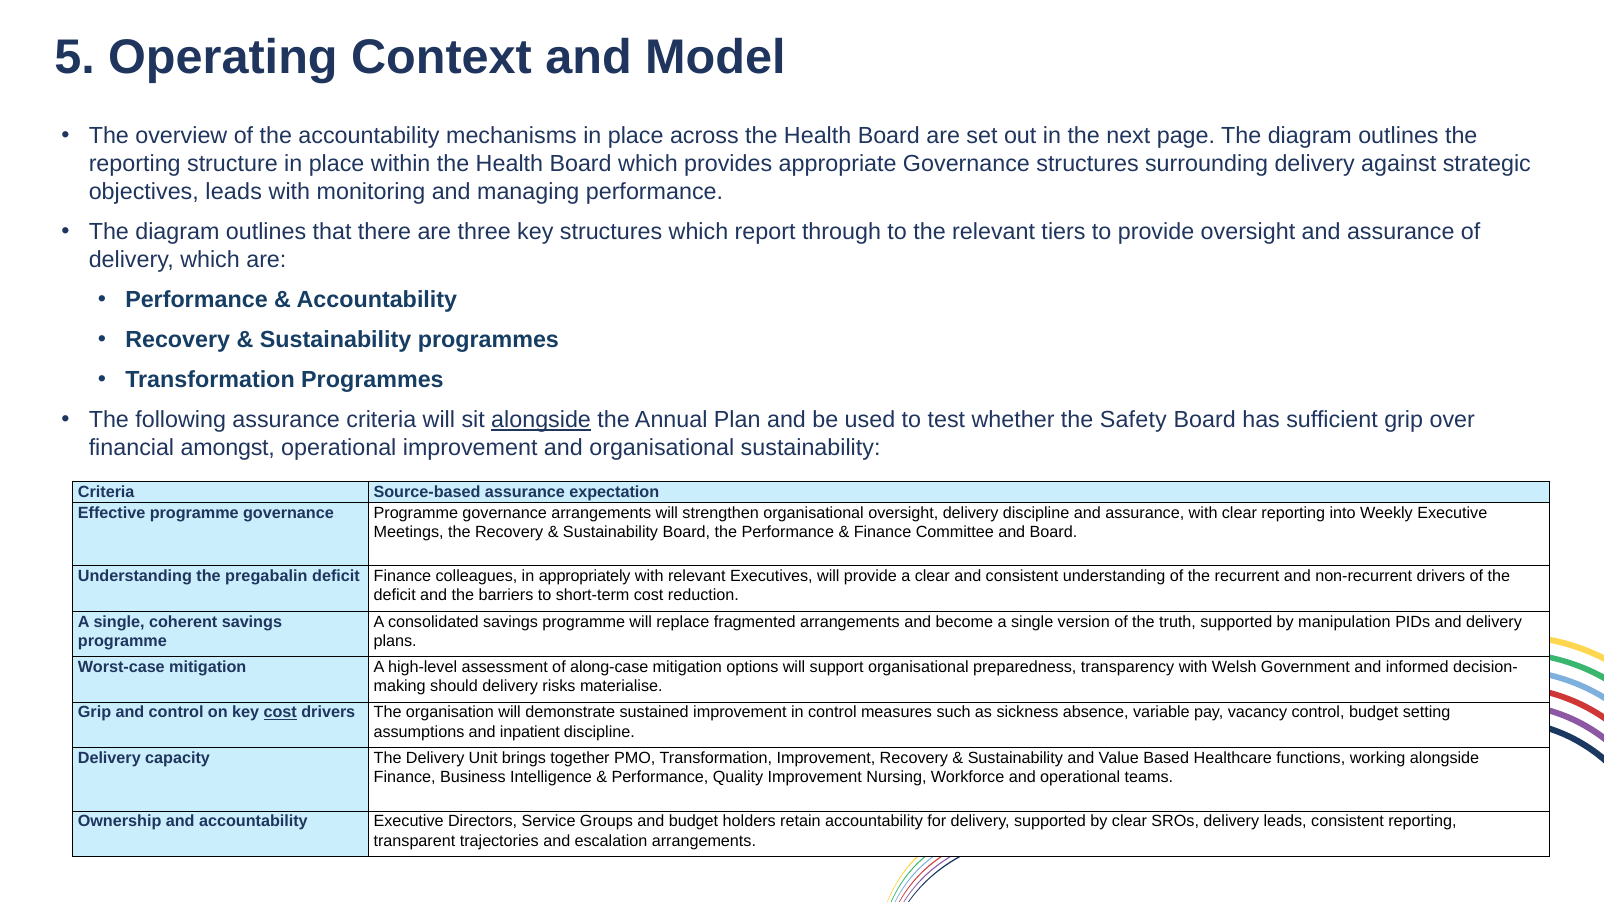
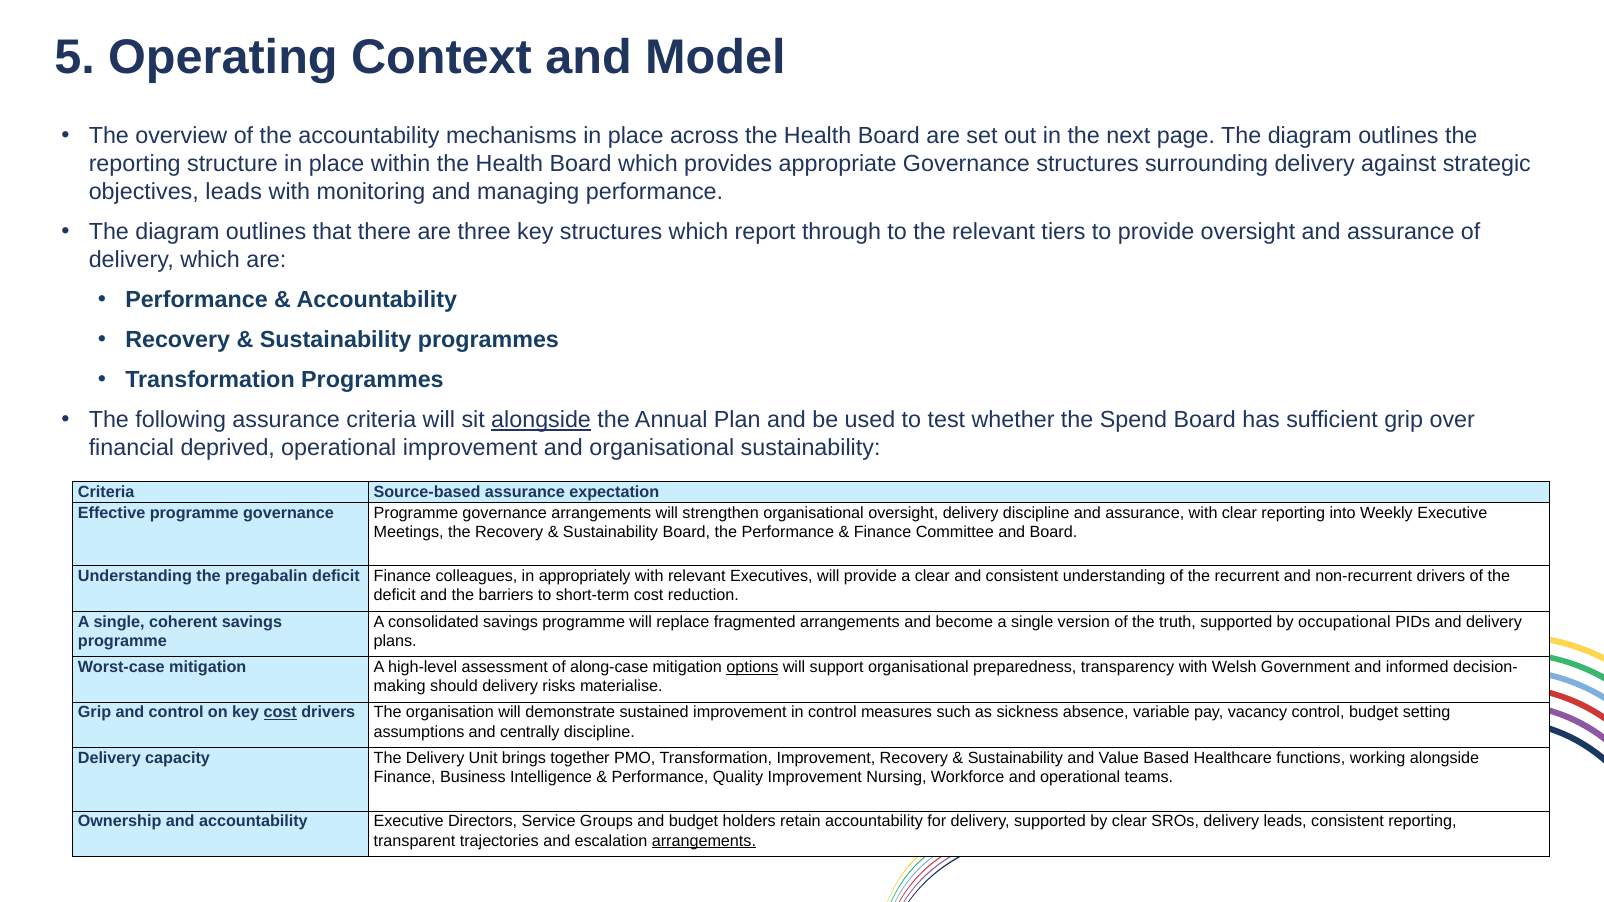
Safety: Safety -> Spend (1133, 420)
amongst: amongst -> deprived (228, 448)
manipulation: manipulation -> occupational (1344, 622)
options underline: none -> present (752, 667)
inpatient: inpatient -> centrally (530, 732)
arrangements underline: none -> present (704, 841)
